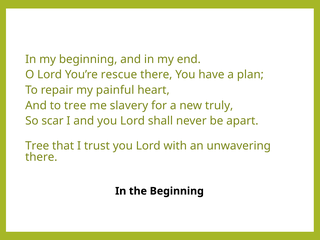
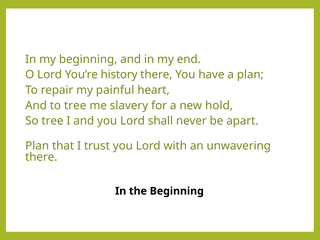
rescue: rescue -> history (119, 75)
truly: truly -> hold (219, 106)
So scar: scar -> tree (53, 121)
Tree: Tree -> Plan (37, 146)
